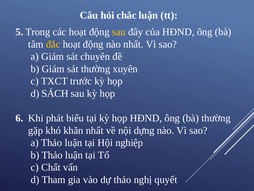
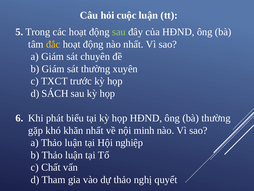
chắc: chắc -> cuộc (127, 15)
sau colour: yellow -> light green (119, 32)
dựng: dựng -> minh (144, 130)
